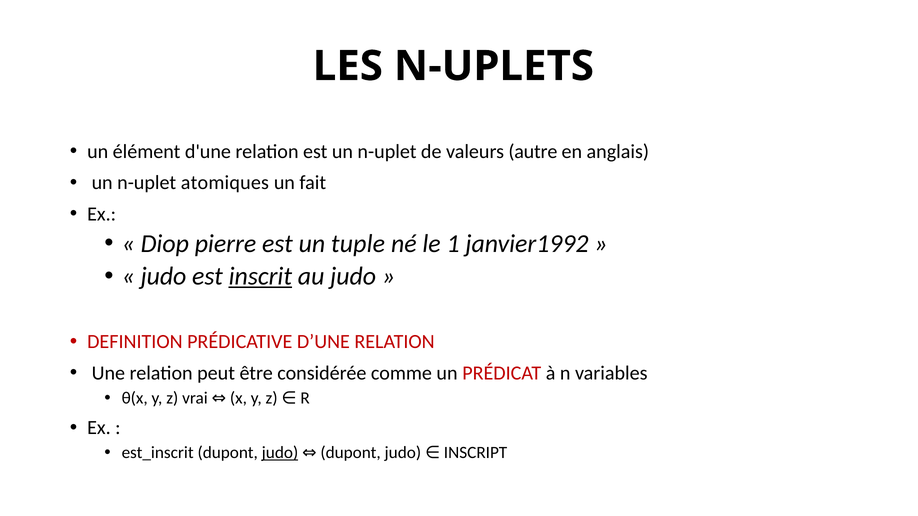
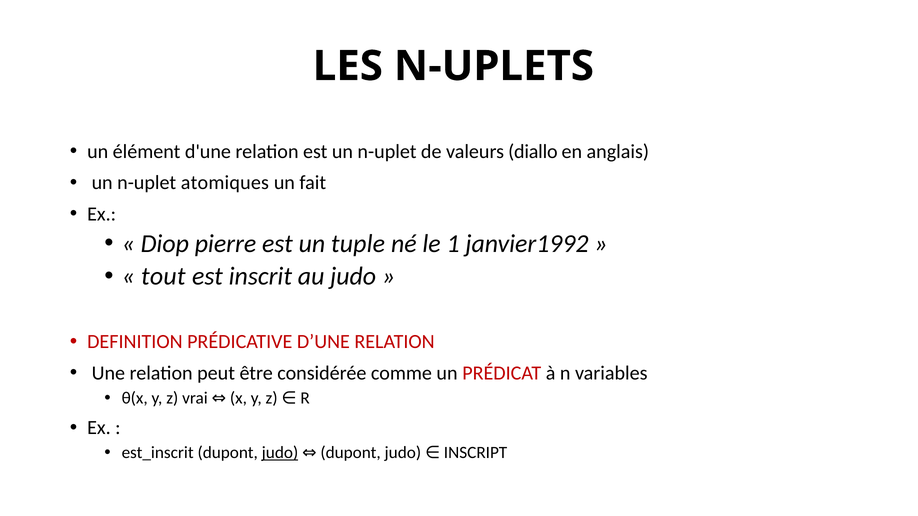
autre: autre -> diallo (533, 152)
judo: judo -> tout (163, 276)
inscrit underline: present -> none (260, 276)
